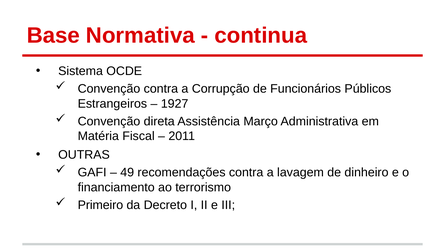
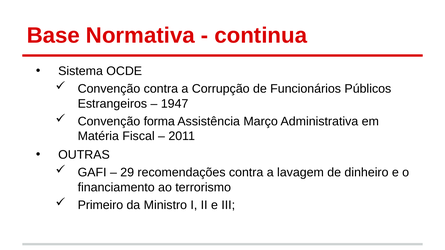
1927: 1927 -> 1947 (175, 104)
direta: direta -> forma (159, 122)
49: 49 -> 29 (127, 173)
Decreto: Decreto -> Ministro (165, 205)
